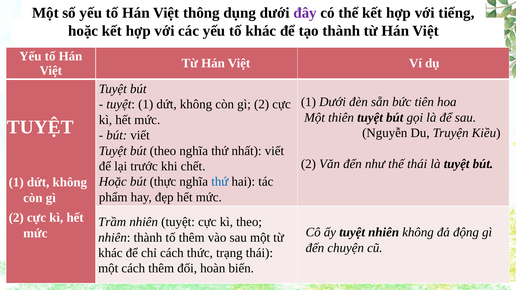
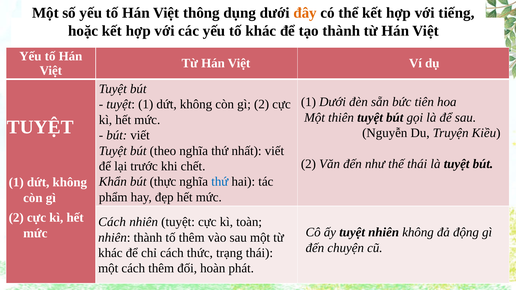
đây colour: purple -> orange (305, 13)
Hoặc: Hoặc -> Khẩn (113, 182)
Trầm: Trầm -> Cách (112, 222)
kì theo: theo -> toàn (249, 222)
biến: biến -> phát (241, 269)
